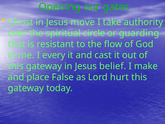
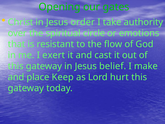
move: move -> order (83, 22)
guarding: guarding -> emotions (139, 33)
every: every -> exert (54, 55)
False: False -> Keep (63, 77)
